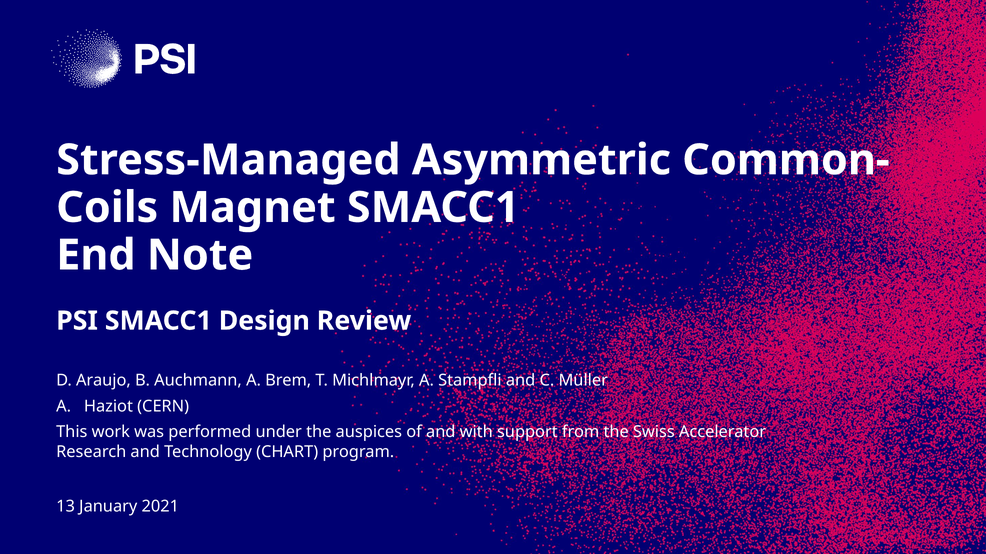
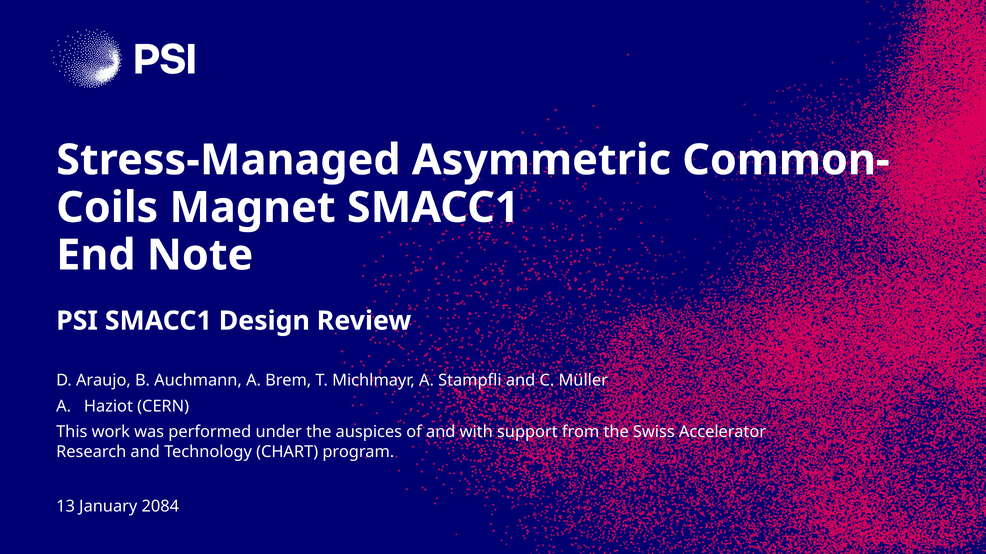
2021: 2021 -> 2084 (160, 507)
